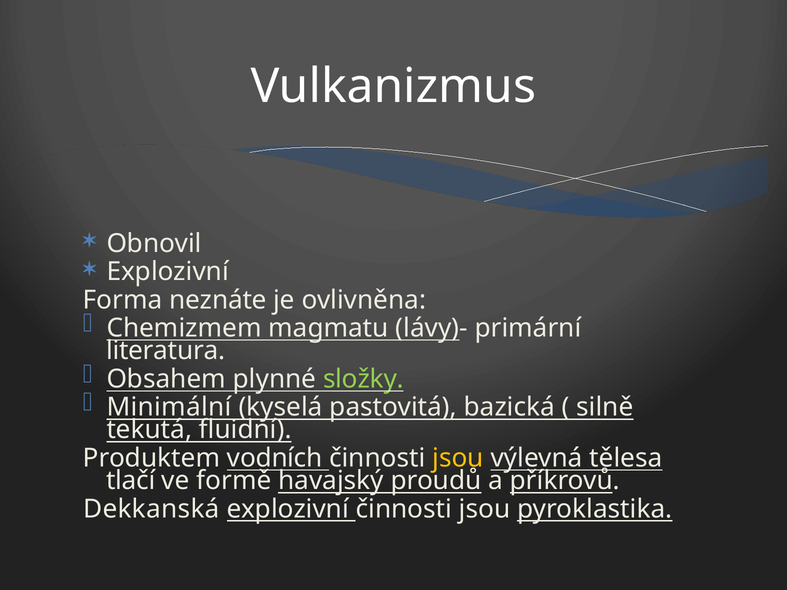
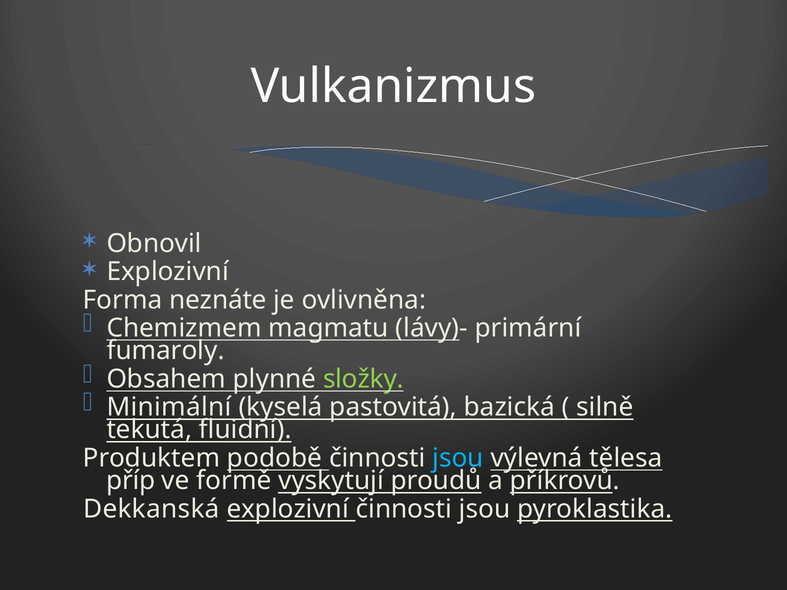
literatura: literatura -> fumaroly (166, 351)
vodních: vodních -> podobě (275, 458)
jsou colour: yellow -> light blue (458, 458)
tlačí: tlačí -> příp (131, 481)
havajský: havajský -> vyskytují (331, 481)
